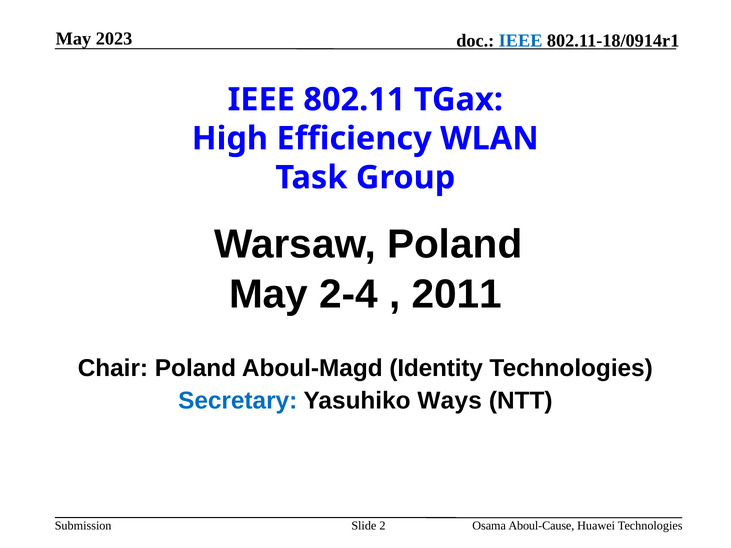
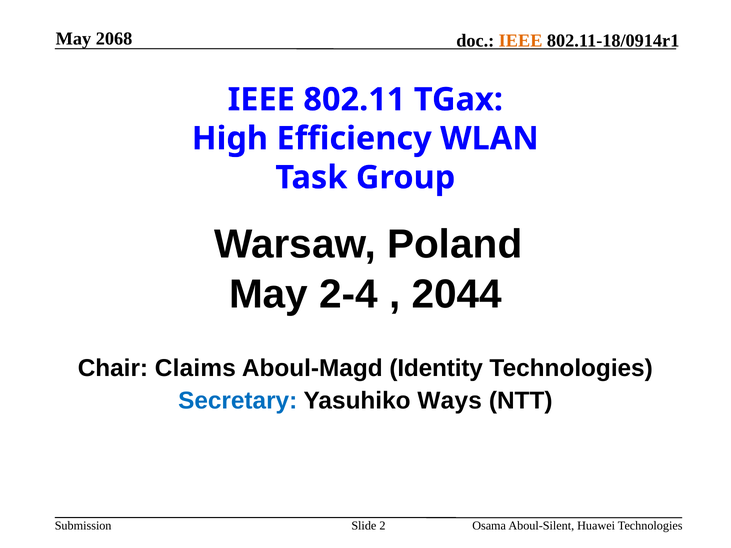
2023: 2023 -> 2068 (114, 39)
IEEE colour: blue -> orange (521, 41)
2011: 2011 -> 2044 (457, 295)
Chair Poland: Poland -> Claims (195, 368)
Aboul-Cause: Aboul-Cause -> Aboul-Silent (541, 526)
